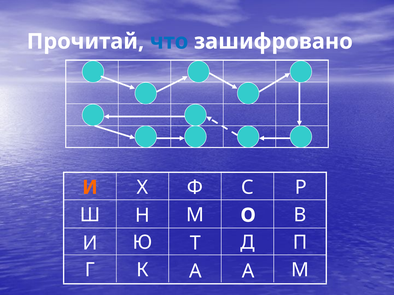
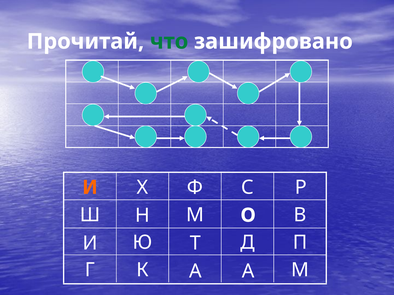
что colour: blue -> green (169, 42)
